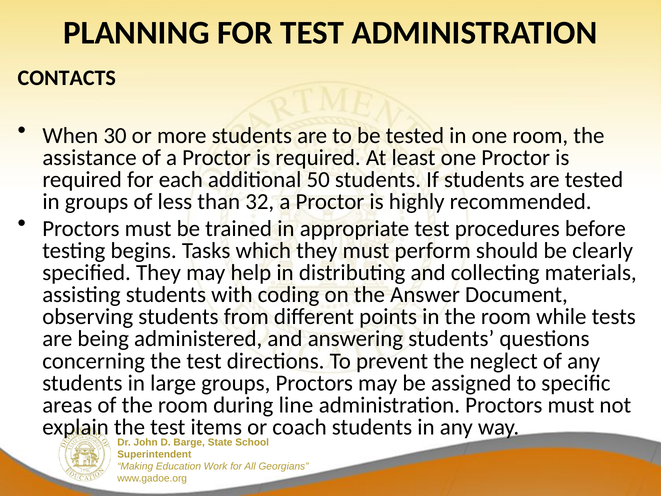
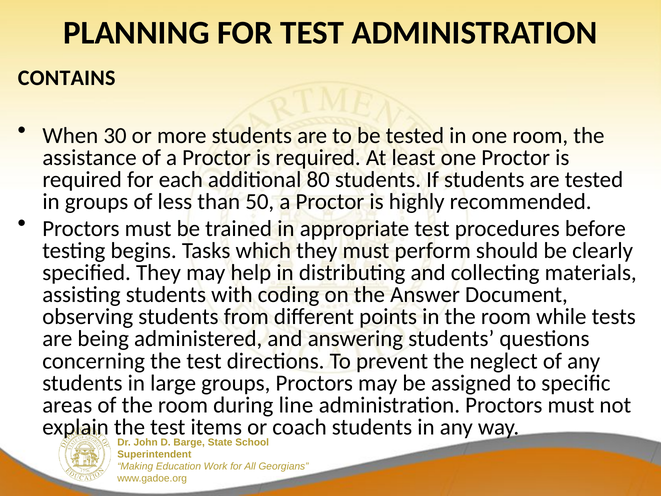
CONTACTS: CONTACTS -> CONTAINS (67, 78)
50: 50 -> 80 (318, 180)
32: 32 -> 50 (260, 202)
